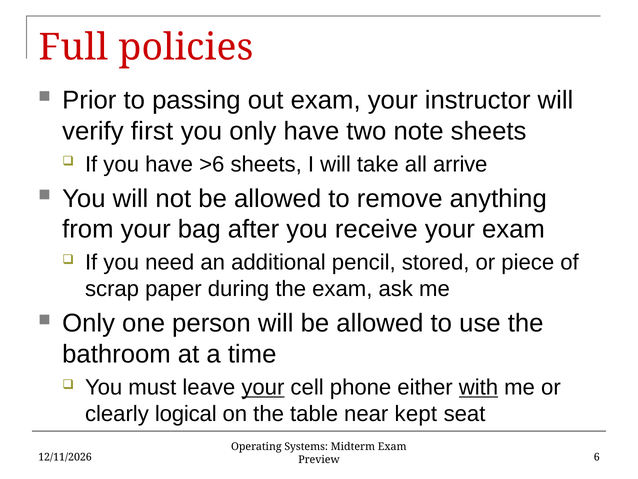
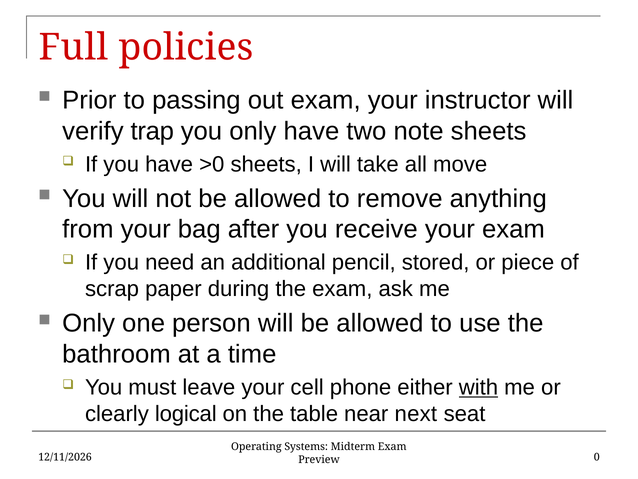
first: first -> trap (152, 131)
>6: >6 -> >0 (212, 164)
arrive: arrive -> move (460, 164)
your underline: present -> none (263, 387)
kept: kept -> next (416, 414)
6: 6 -> 0 (597, 457)
